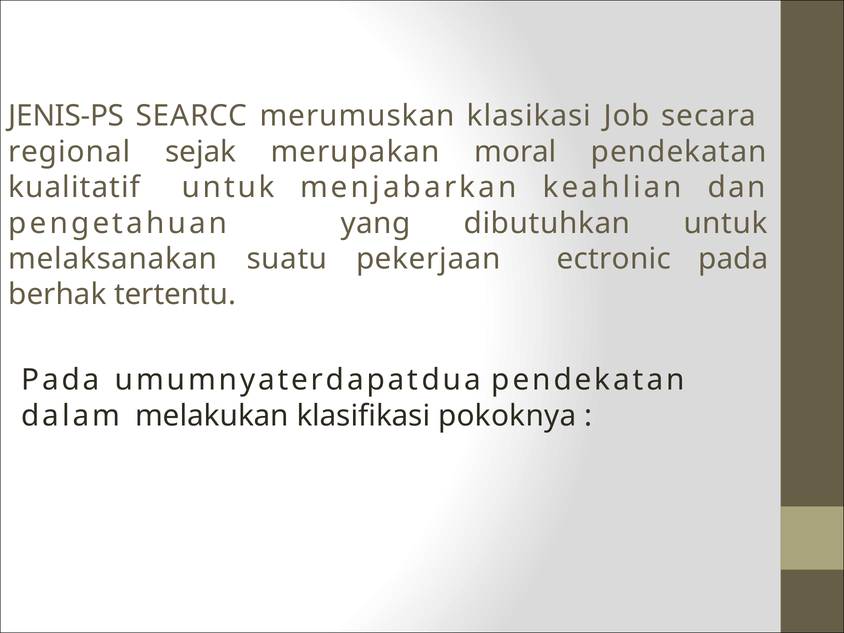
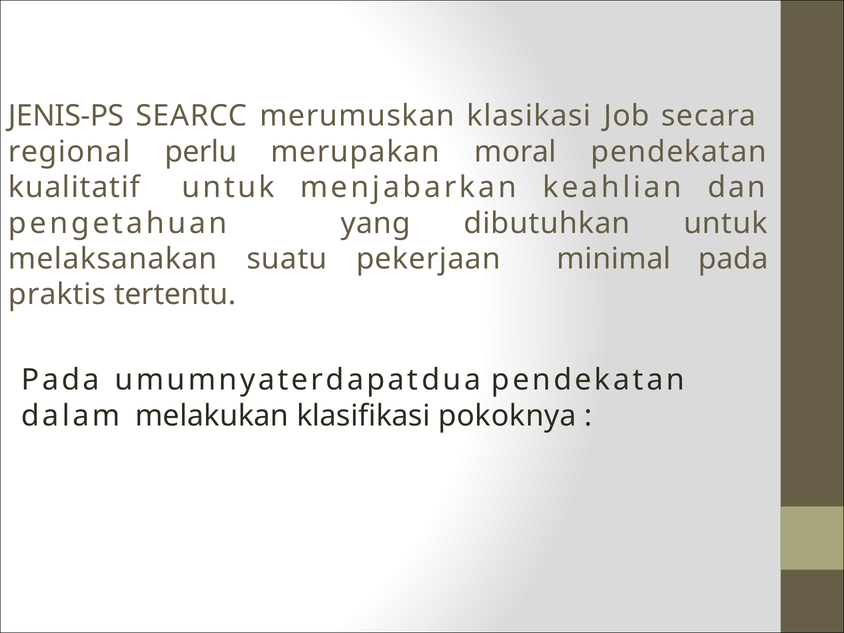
sejak: sejak -> perlu (201, 152)
ectronic: ectronic -> minimal (614, 259)
berhak: berhak -> praktis (57, 295)
